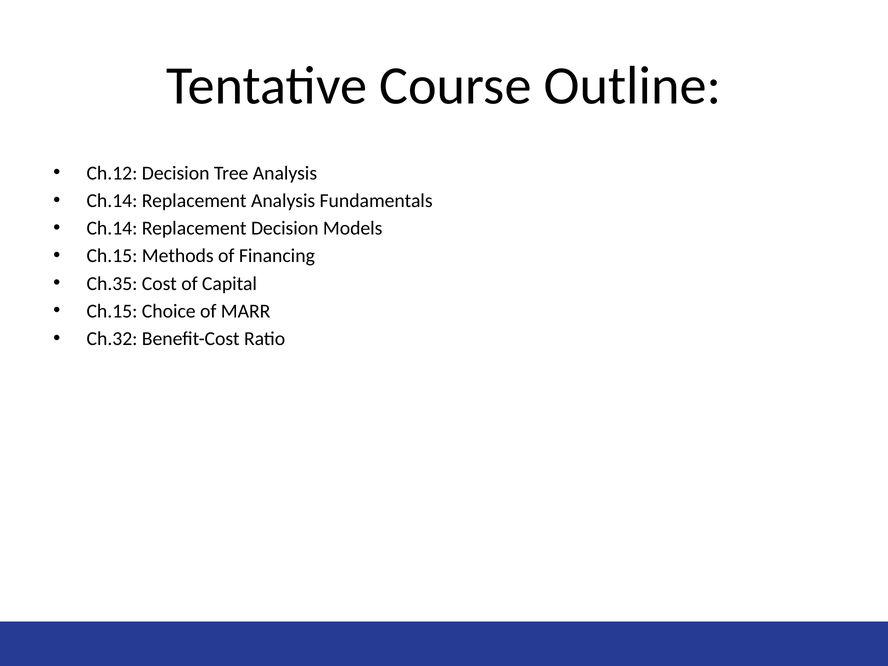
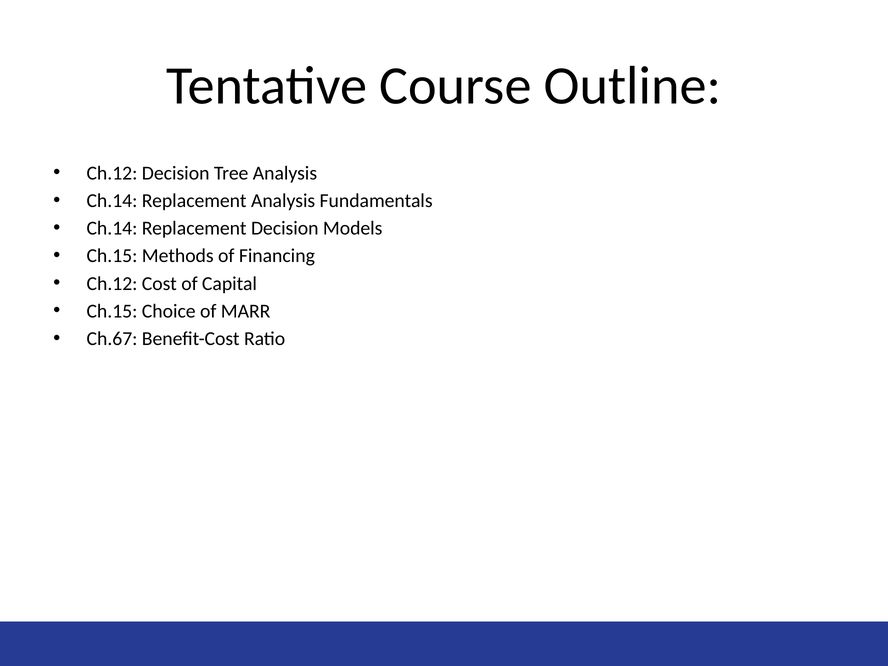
Ch.35: Ch.35 -> Ch.12 (112, 284)
Ch.32: Ch.32 -> Ch.67 (112, 339)
